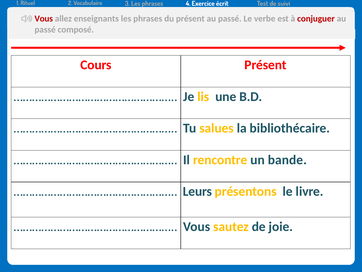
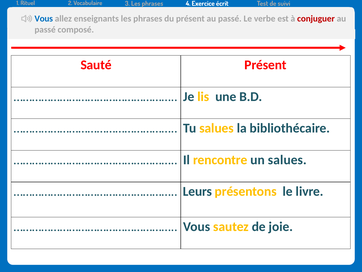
Vous colour: red -> blue (44, 19)
Cours: Cours -> Sauté (96, 65)
un bande: bande -> salues (287, 160)
